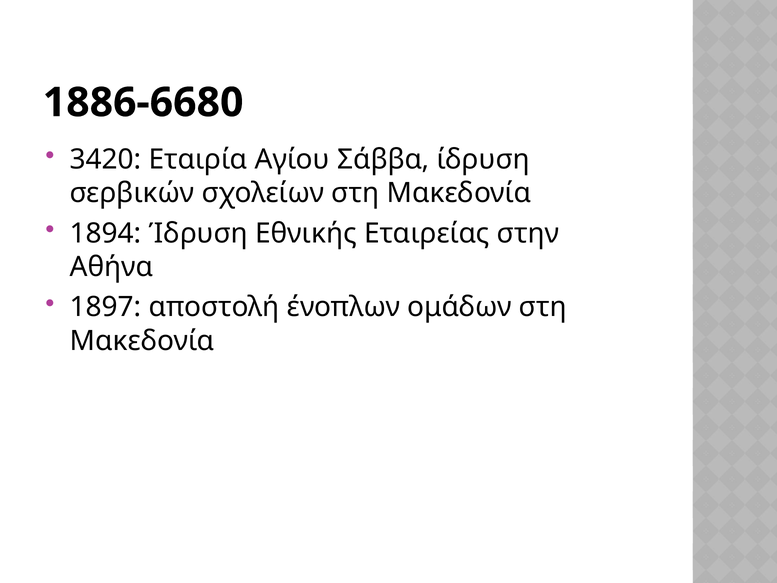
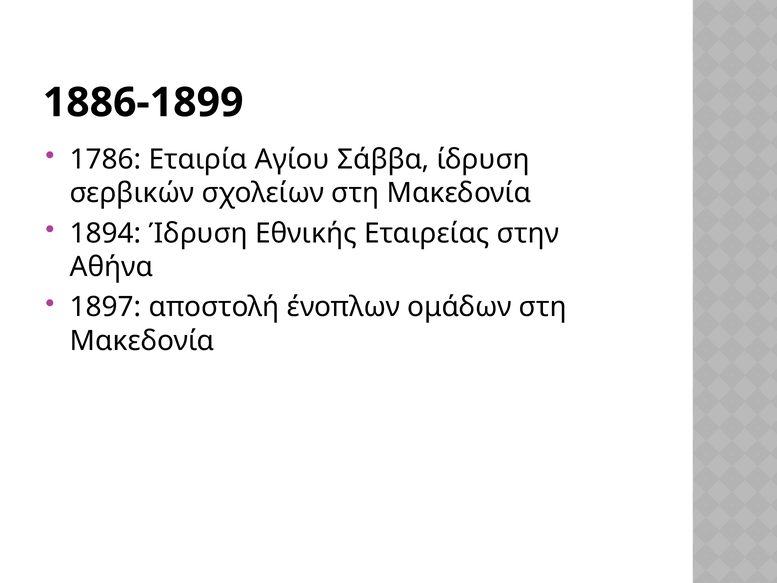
1886-6680: 1886-6680 -> 1886-1899 (143, 103)
3420: 3420 -> 1786 (106, 159)
